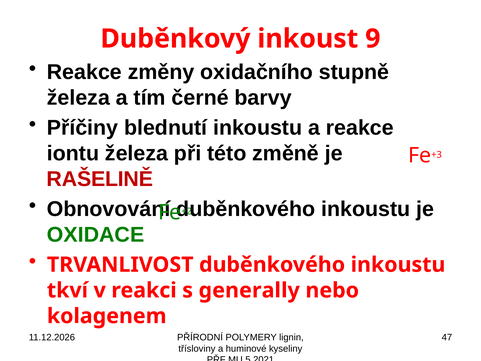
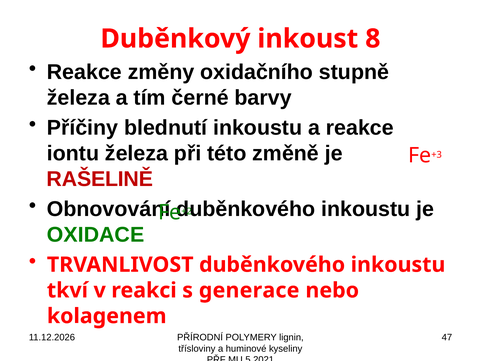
9: 9 -> 8 (373, 39)
generally: generally -> generace (249, 290)
